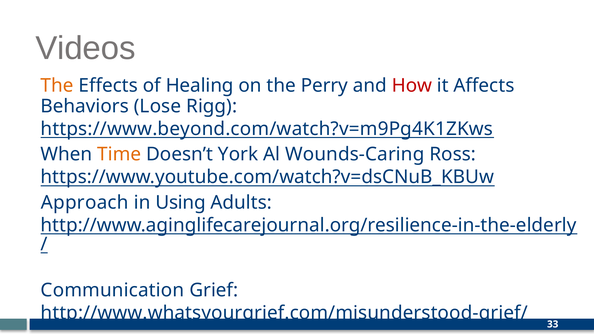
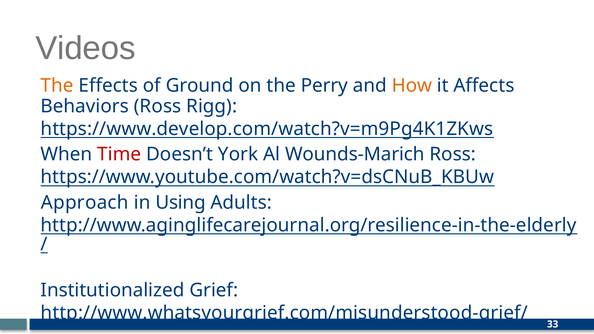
Healing: Healing -> Ground (200, 86)
How colour: red -> orange (412, 86)
Behaviors Lose: Lose -> Ross (158, 106)
https://www.beyond.com/watch?v=m9Pg4K1ZKws: https://www.beyond.com/watch?v=m9Pg4K1ZKws -> https://www.develop.com/watch?v=m9Pg4K1ZKws (267, 129)
Time colour: orange -> red (119, 154)
Wounds-Caring: Wounds-Caring -> Wounds-Marich (355, 154)
Communication: Communication -> Institutionalized (113, 290)
